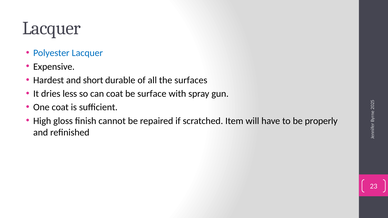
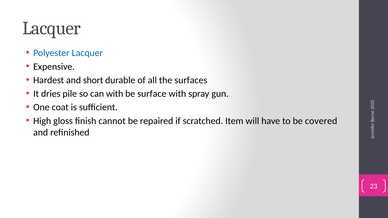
less: less -> pile (70, 94)
can coat: coat -> with (115, 94)
properly: properly -> covered (321, 121)
